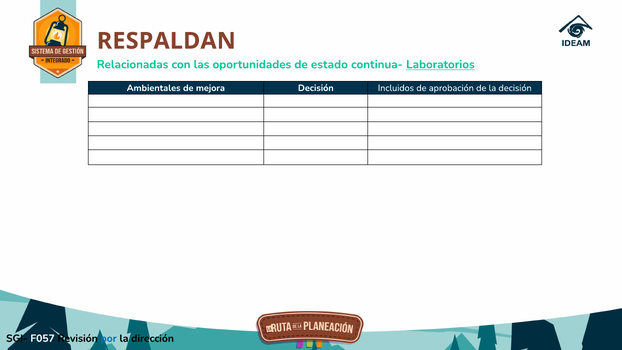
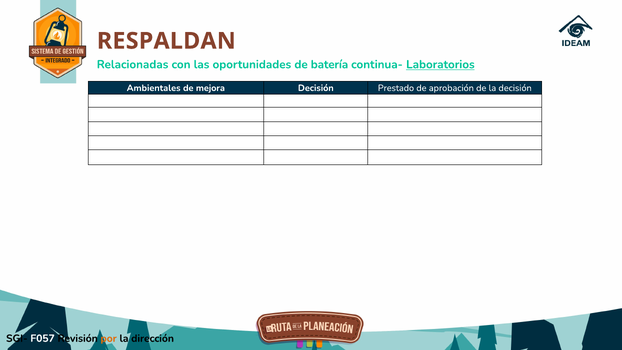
estado: estado -> batería (329, 64)
Incluidos: Incluidos -> Prestado (396, 88)
por colour: blue -> orange (109, 338)
